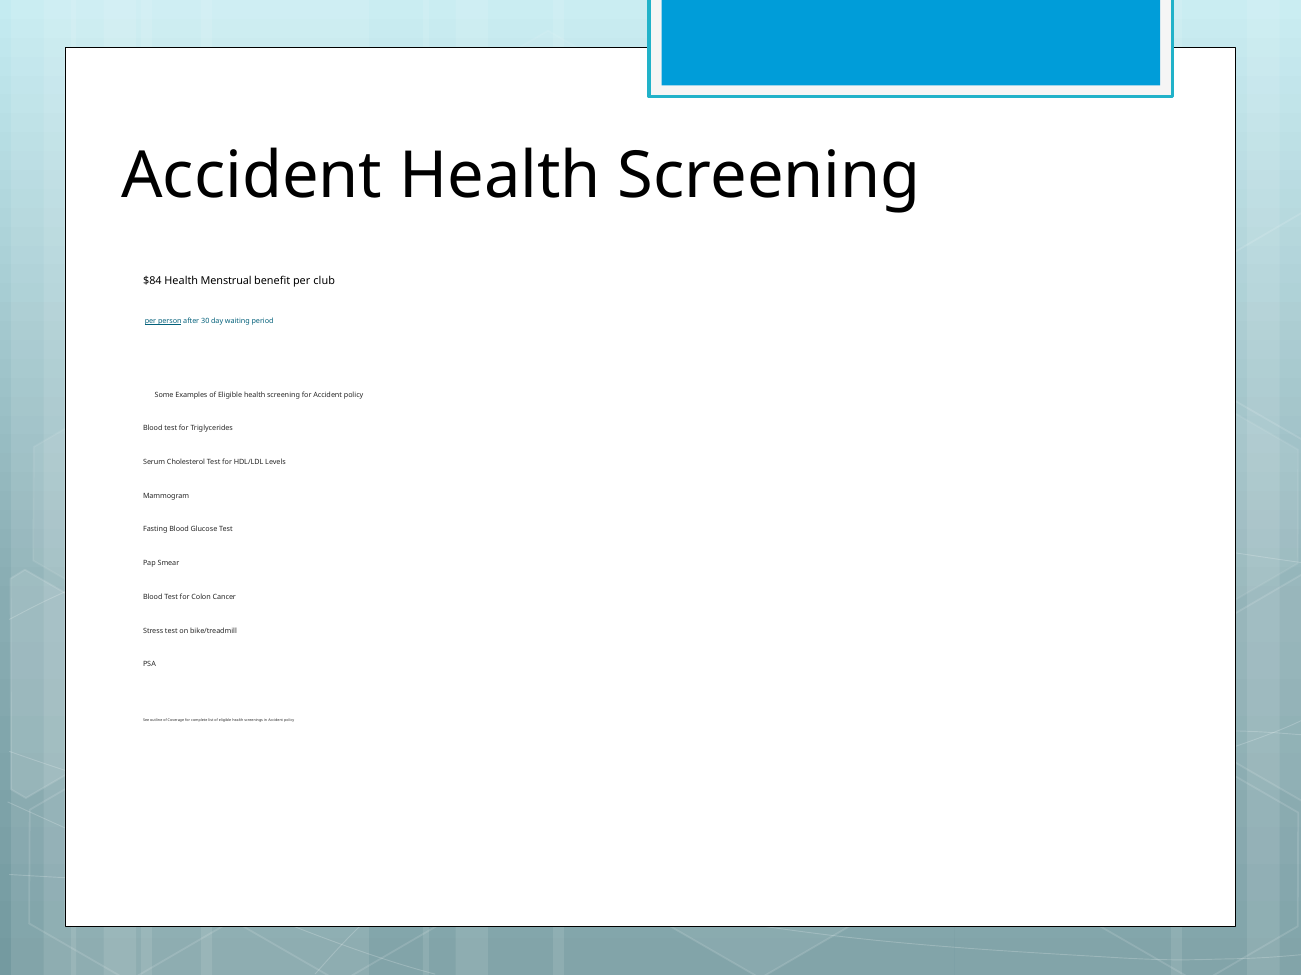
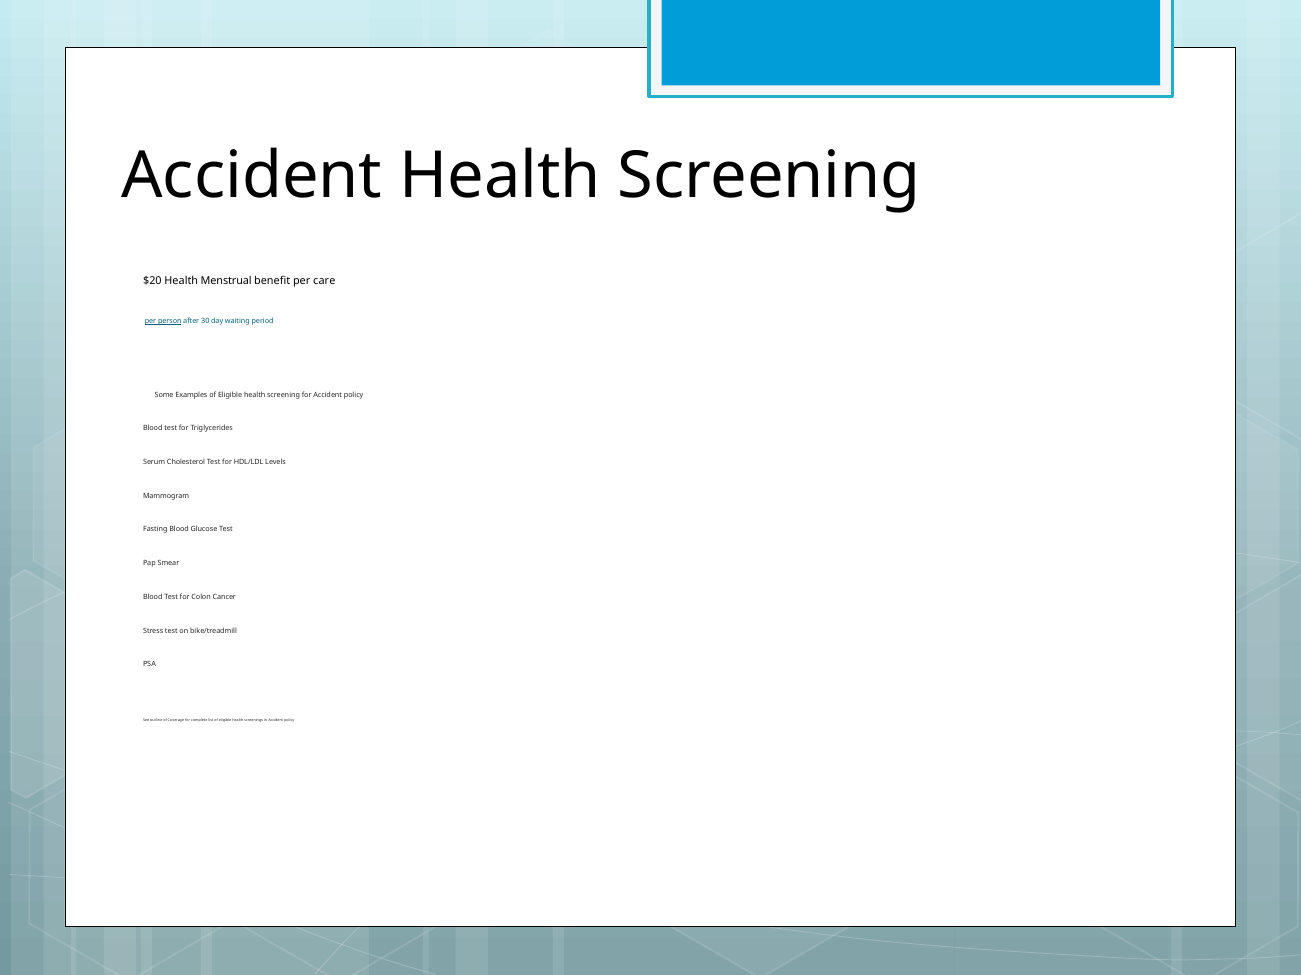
$84: $84 -> $20 (152, 281)
club: club -> care (324, 281)
